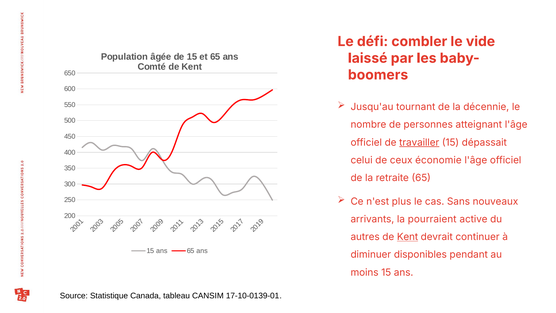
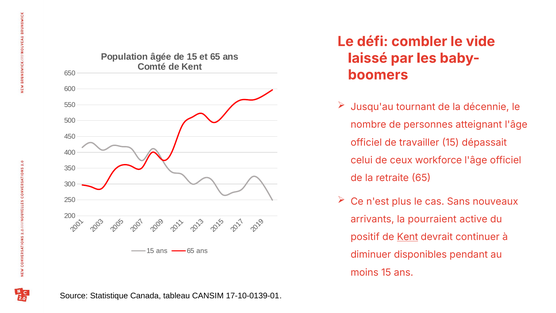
travailler underline: present -> none (419, 142)
économie: économie -> workforce (439, 160)
autres: autres -> positif (365, 237)
